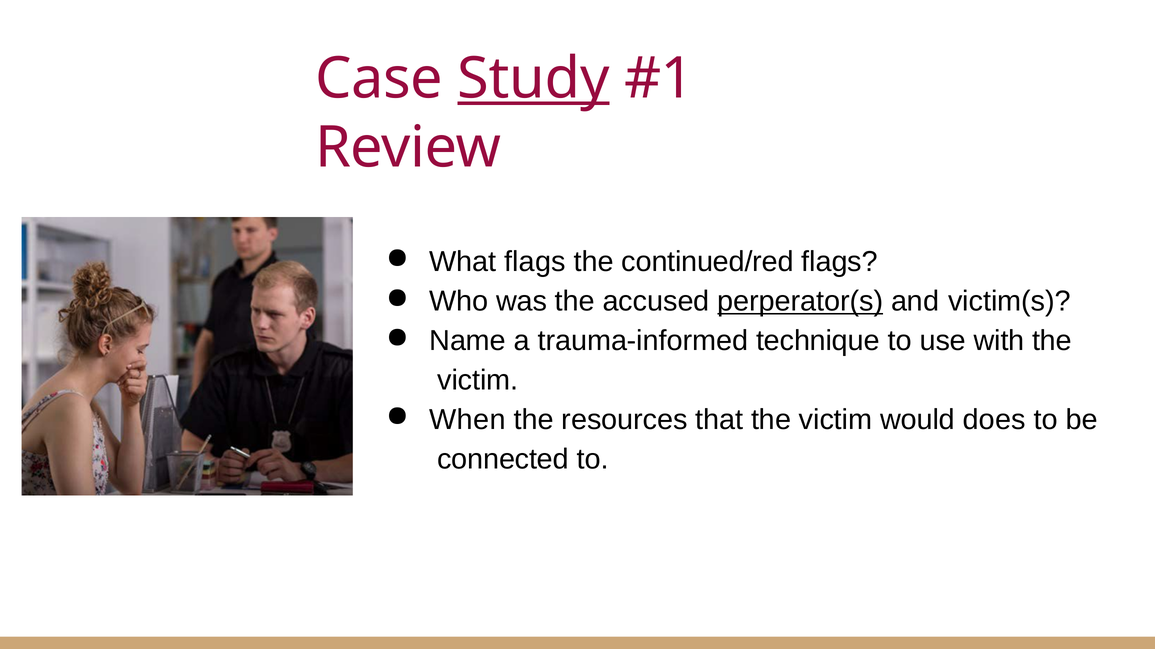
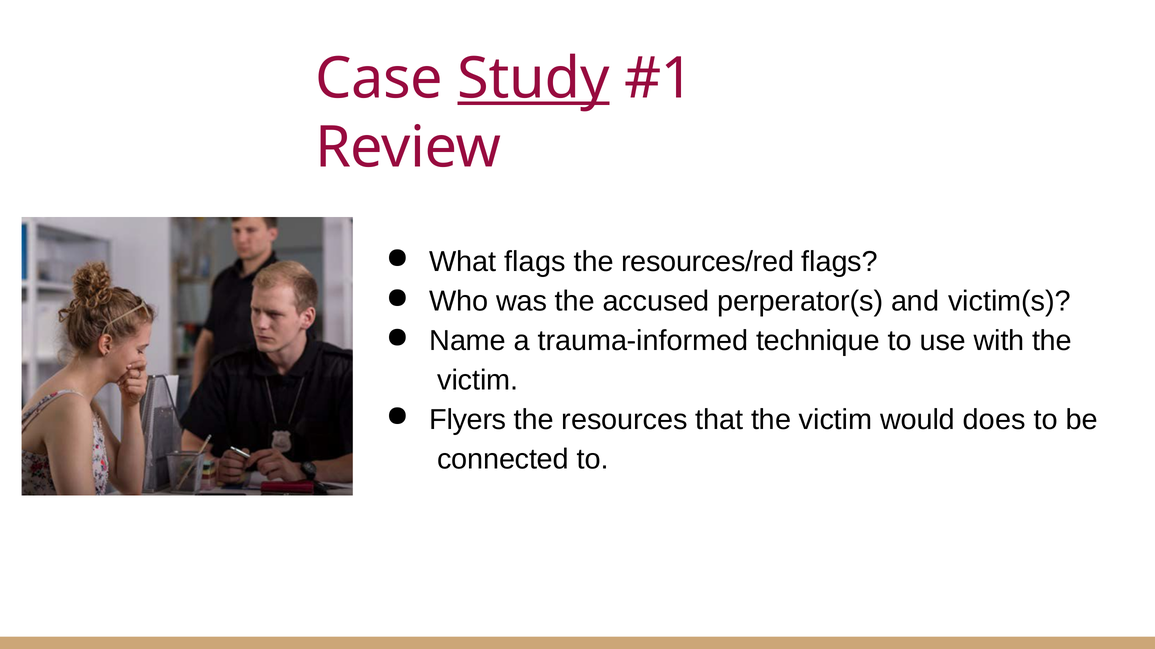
continued/red: continued/red -> resources/red (708, 262)
perperator(s underline: present -> none (800, 302)
When: When -> Flyers (468, 420)
